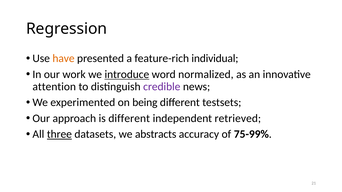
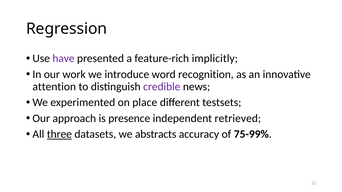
have colour: orange -> purple (64, 59)
individual: individual -> implicitly (215, 59)
introduce underline: present -> none (127, 74)
normalized: normalized -> recognition (206, 74)
being: being -> place (145, 103)
is different: different -> presence (129, 119)
